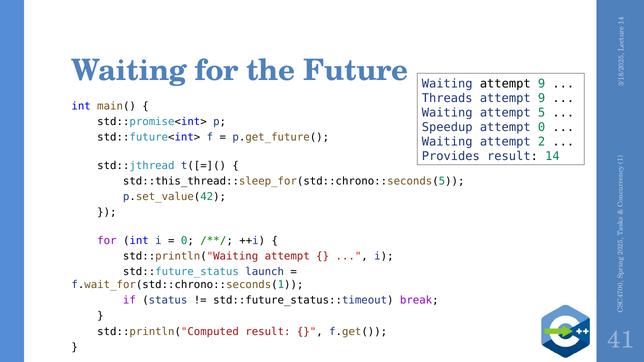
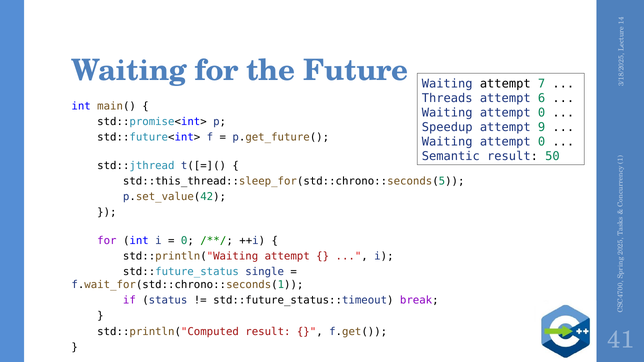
Waiting attempt 9: 9 -> 7 (542, 84)
9: 9 -> 6 (542, 98)
5: 5 -> 0 (542, 113)
attempt 0: 0 -> 9 (542, 127)
2: 2 -> 0 (542, 142)
Provides: Provides -> Semantic (451, 156)
14: 14 -> 50 (552, 156)
launch: launch -> single (265, 272)
